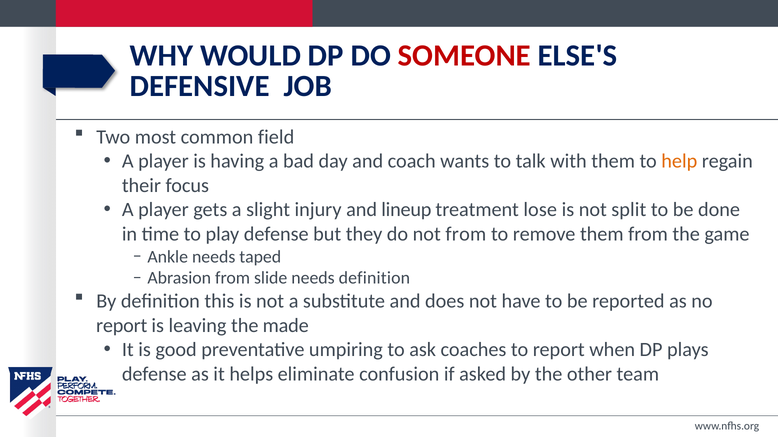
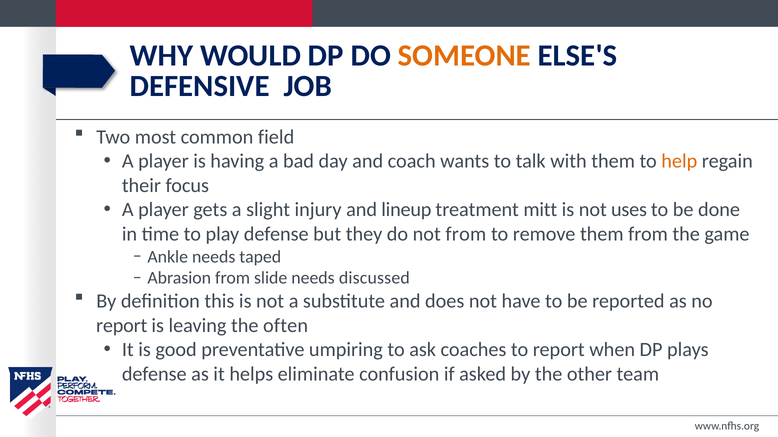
SOMEONE colour: red -> orange (464, 56)
lose: lose -> mitt (540, 210)
split: split -> uses (629, 210)
needs definition: definition -> discussed (374, 278)
made: made -> often (286, 326)
